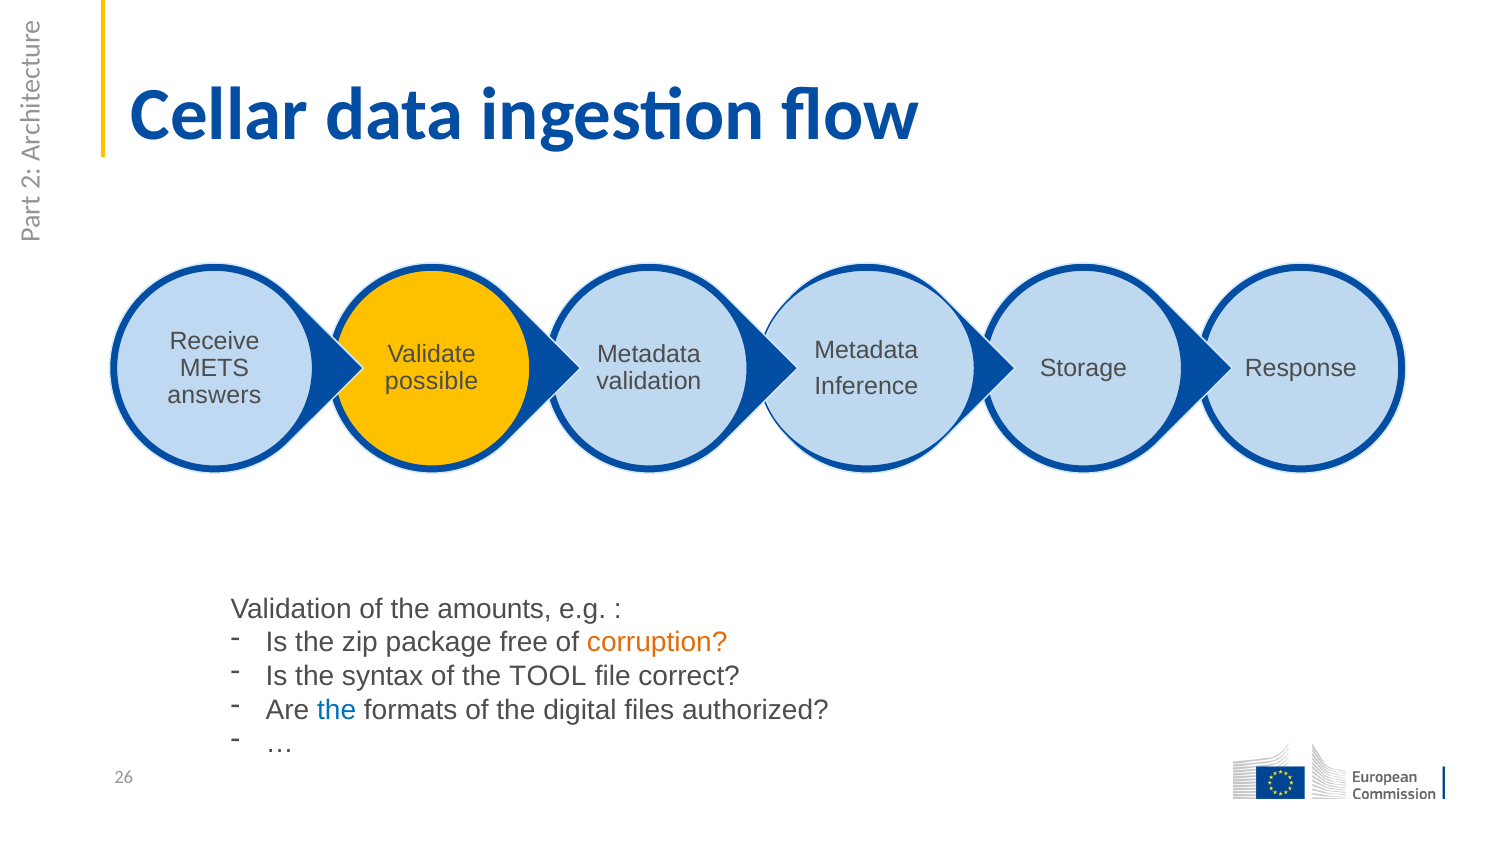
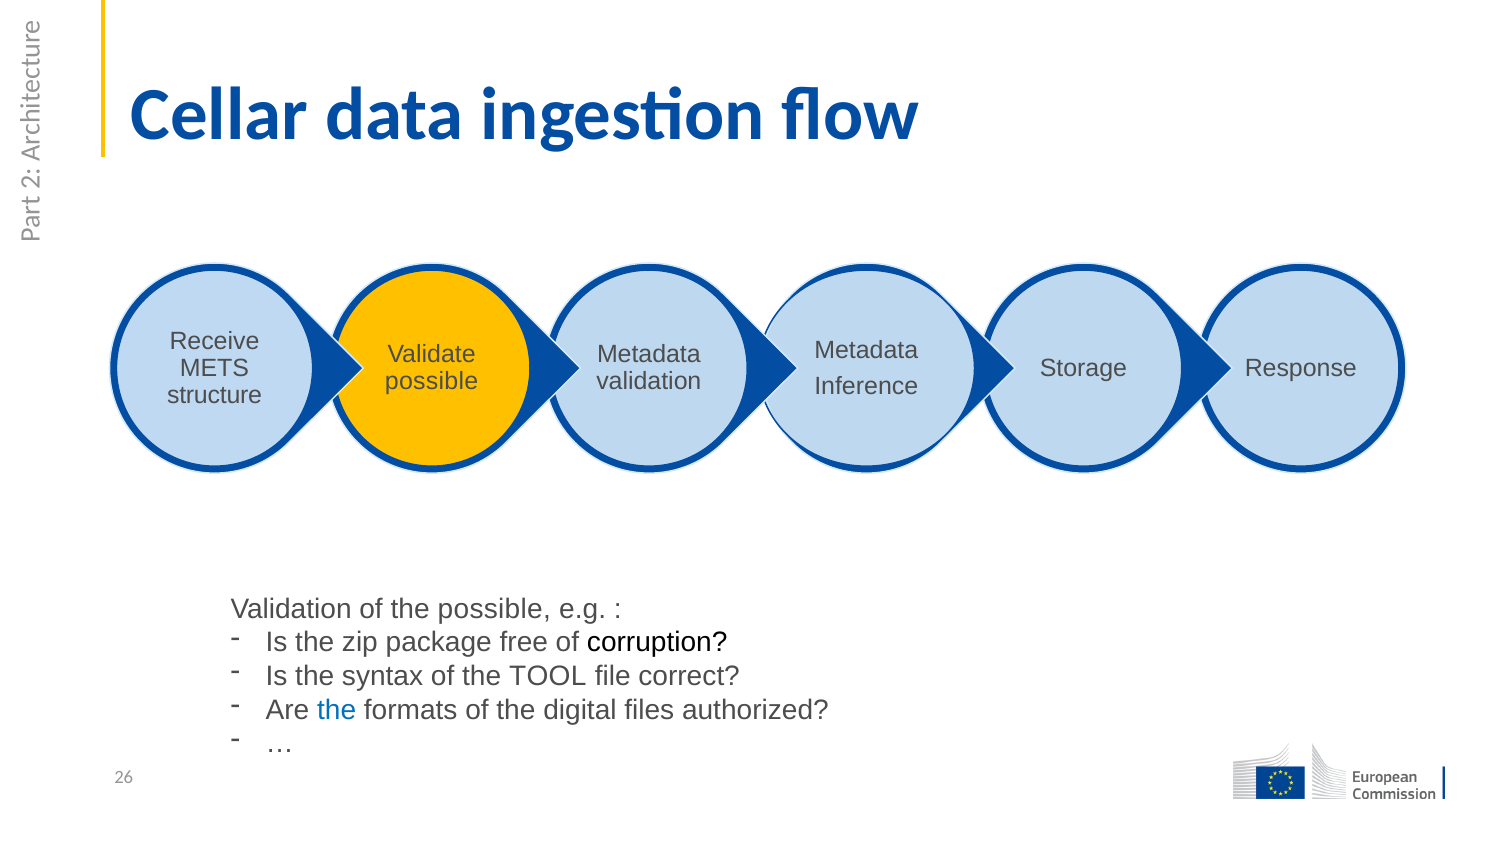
answers: answers -> structure (215, 395)
the amounts: amounts -> possible (494, 609)
corruption colour: orange -> black (657, 643)
